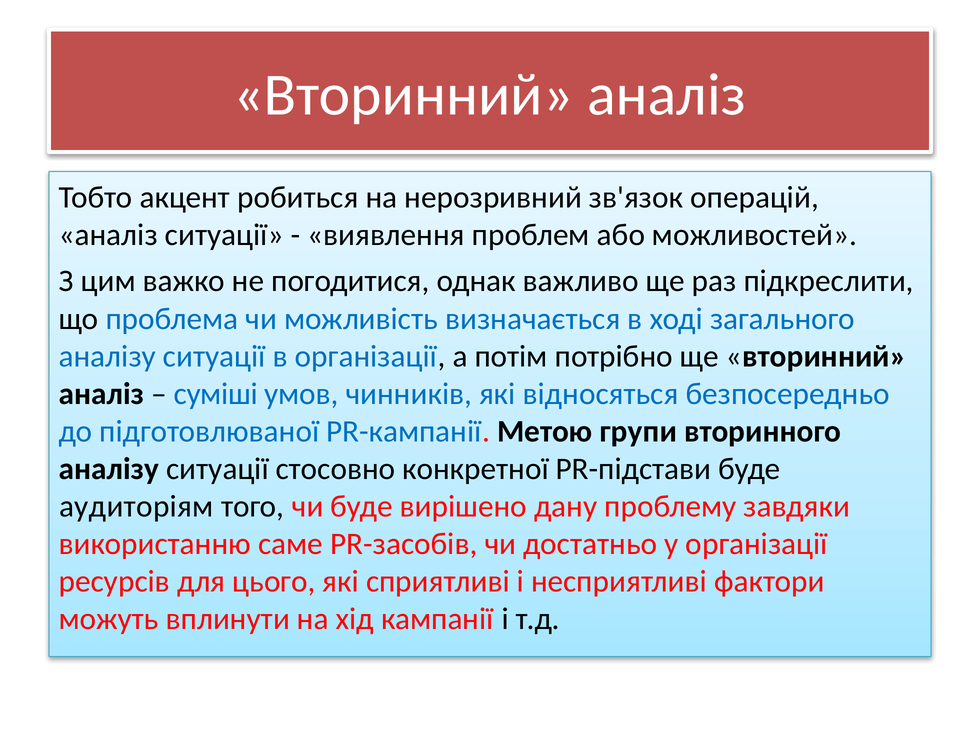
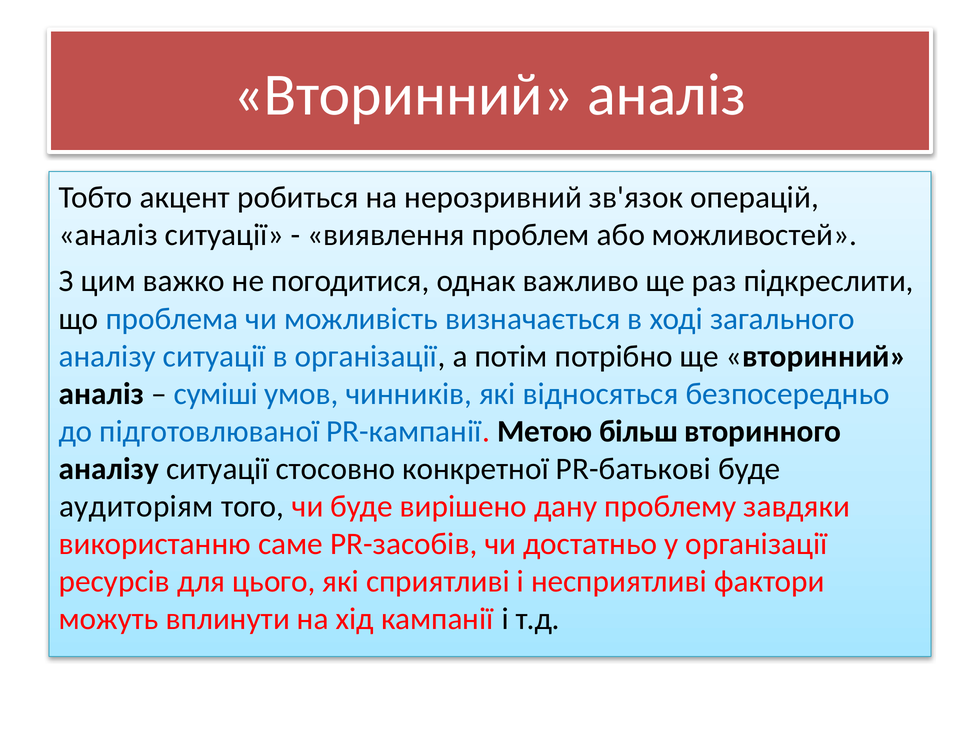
групи: групи -> більш (639, 431)
PR-підстави: PR-підстави -> PR-батькові (633, 469)
